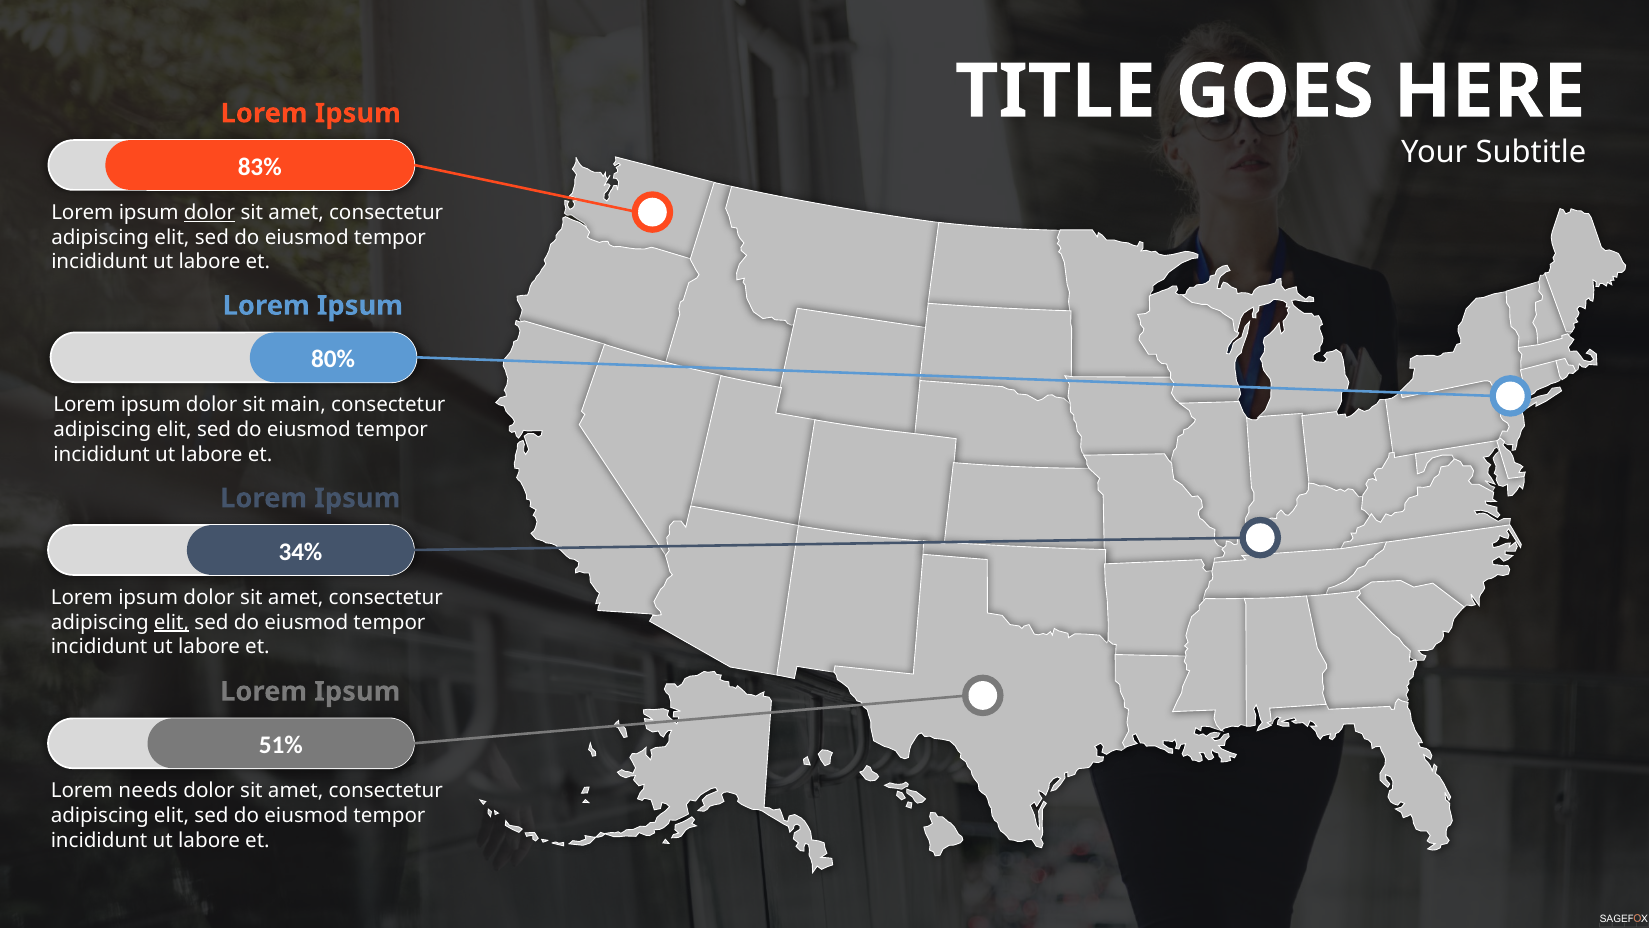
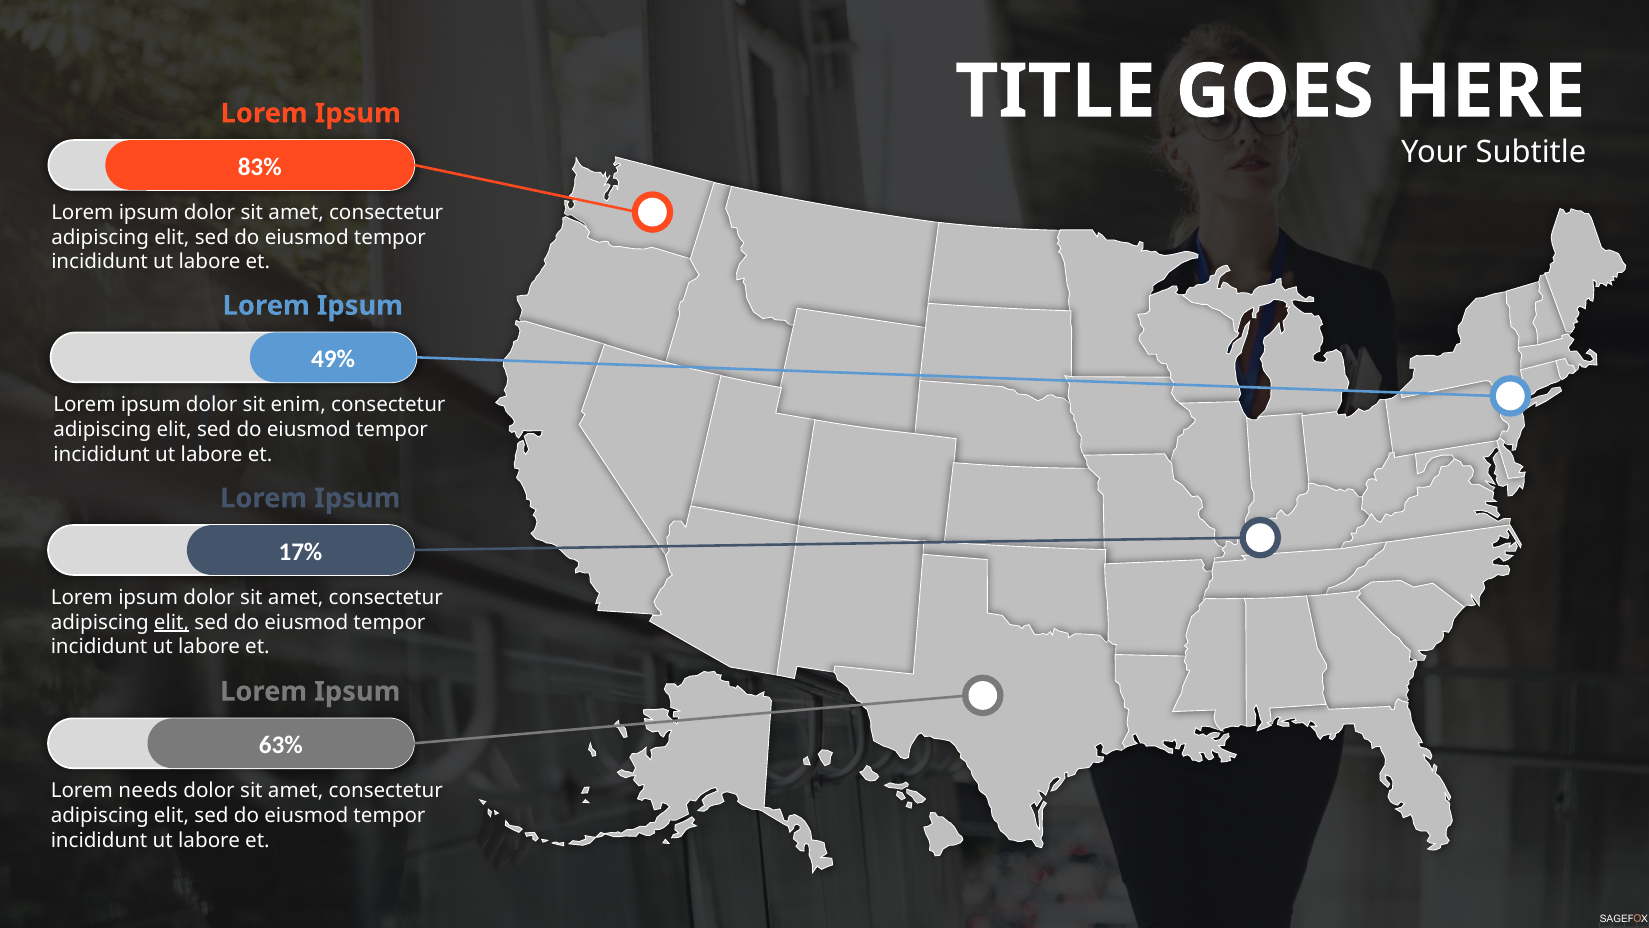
dolor underline: present -> none (209, 212)
80%: 80% -> 49% (333, 359)
main: main -> enim (298, 405)
34%: 34% -> 17% (300, 551)
51%: 51% -> 63% (281, 745)
